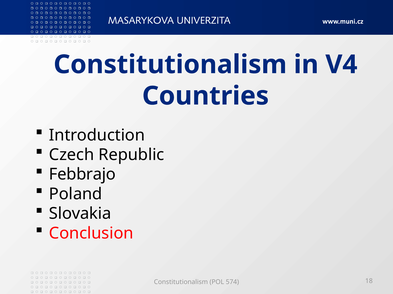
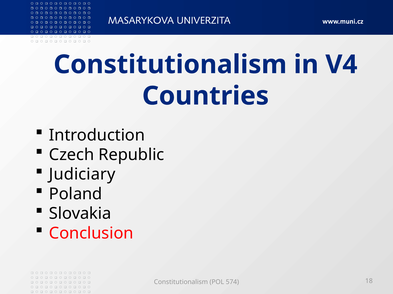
Febbrajo: Febbrajo -> Judiciary (82, 175)
